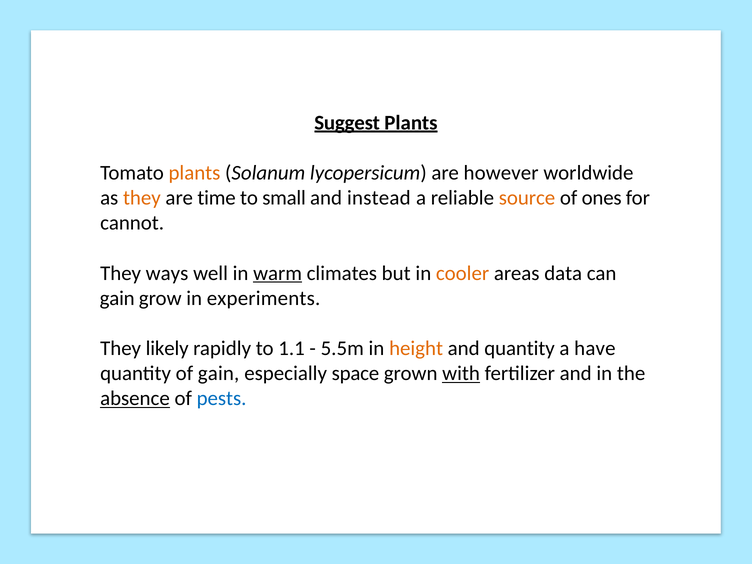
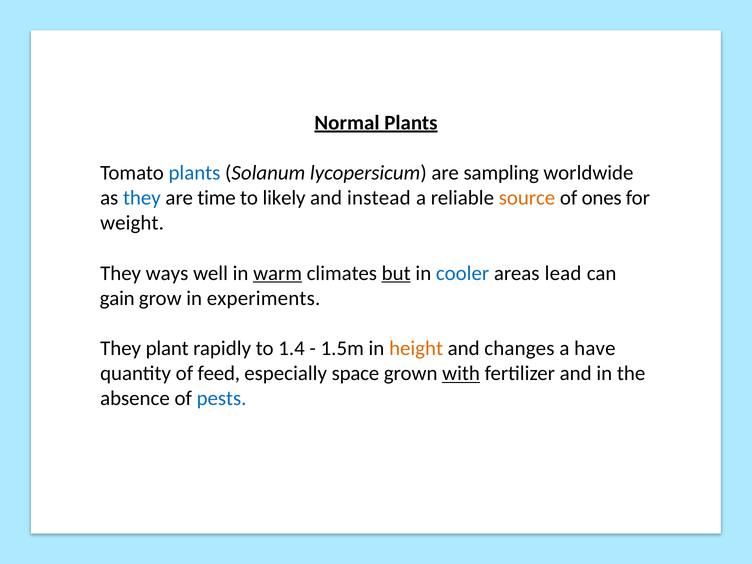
Suggest: Suggest -> Normal (347, 123)
plants colour: orange -> blue (194, 173)
however: however -> sampling (501, 173)
they colour: orange -> blue (142, 198)
small: small -> likely (284, 198)
cannot: cannot -> weight (132, 223)
but underline: none -> present (396, 273)
cooler colour: orange -> blue (463, 273)
data: data -> lead (563, 273)
likely: likely -> plant (167, 348)
1.1: 1.1 -> 1.4 (292, 348)
5.5m: 5.5m -> 1.5m (342, 348)
and quantity: quantity -> changes (519, 348)
of gain: gain -> feed (219, 373)
absence underline: present -> none (135, 399)
